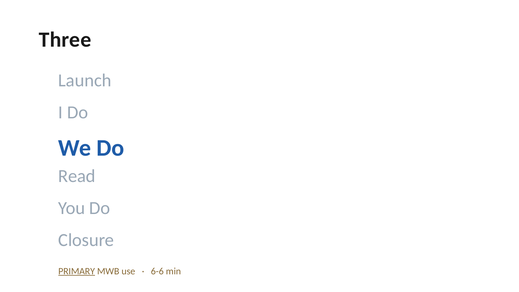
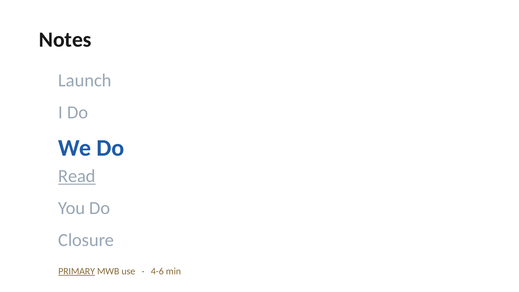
Three: Three -> Notes (65, 40)
Read underline: none -> present (77, 176)
6-6: 6-6 -> 4-6 (157, 271)
